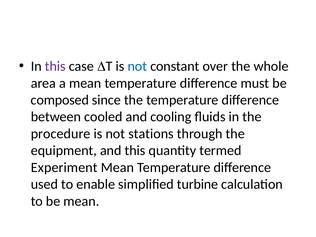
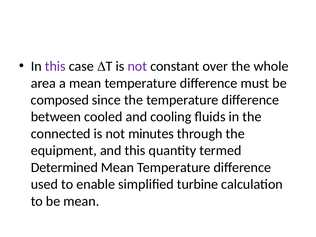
not colour: blue -> purple (137, 66)
procedure: procedure -> connected (61, 134)
stations: stations -> minutes (151, 134)
Experiment: Experiment -> Determined (64, 167)
